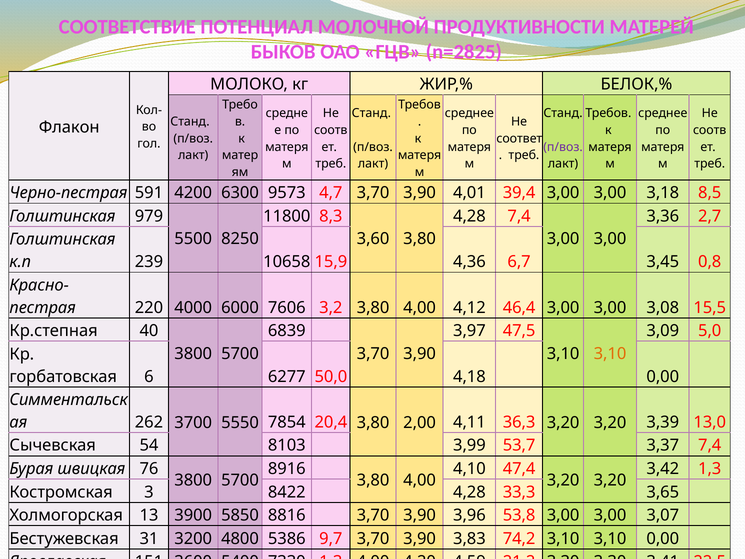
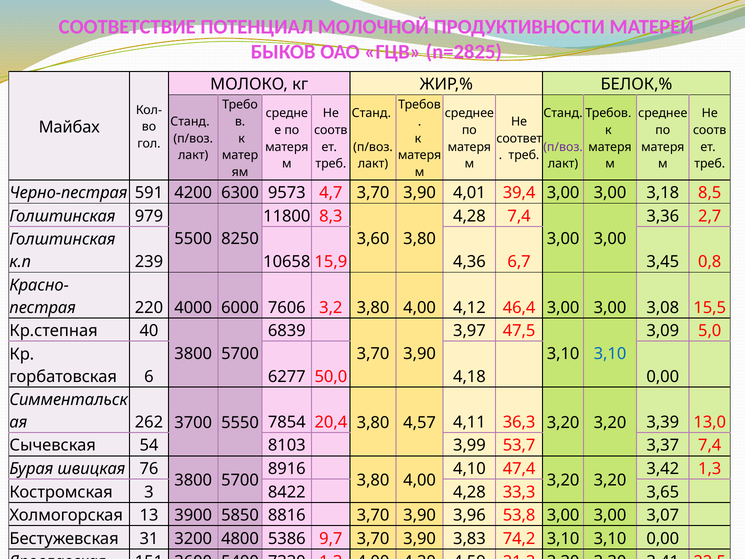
Флакон: Флакон -> Майбах (69, 127)
3,10 colour: orange -> blue (610, 354)
2,00: 2,00 -> 4,57 (420, 422)
